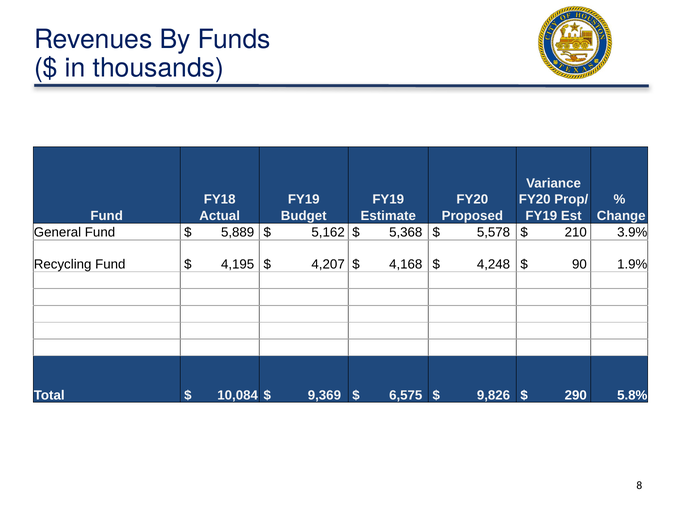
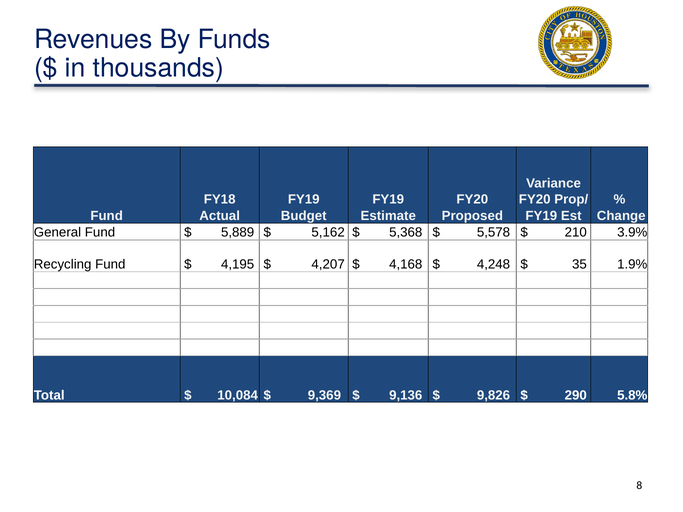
90: 90 -> 35 (579, 265)
6,575: 6,575 -> 9,136 (406, 395)
